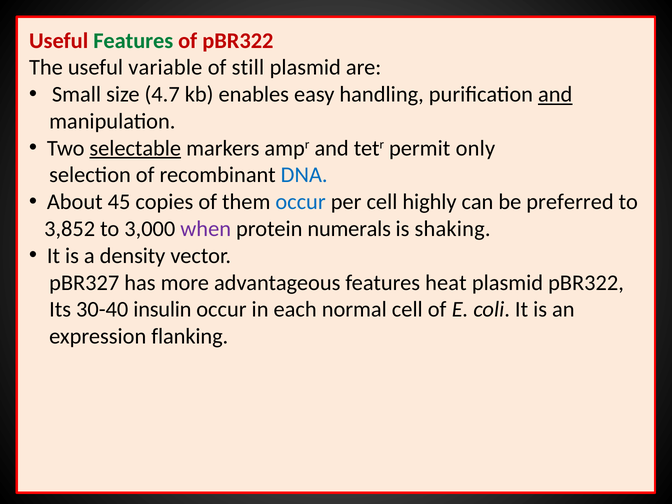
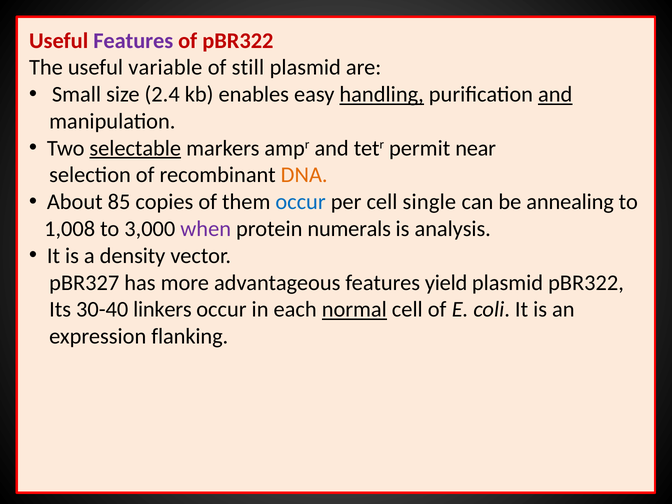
Features colour: green -> purple (133, 41)
4.7: 4.7 -> 2.4 (162, 94)
handling underline: none -> present (382, 94)
only: only -> near (476, 148)
DNA colour: blue -> orange (304, 175)
45: 45 -> 85 (119, 202)
highly: highly -> single (429, 202)
preferred: preferred -> annealing (570, 202)
3,852: 3,852 -> 1,008 (70, 229)
shaking: shaking -> analysis (453, 229)
heat: heat -> yield (446, 283)
insulin: insulin -> linkers (162, 310)
normal underline: none -> present (354, 310)
